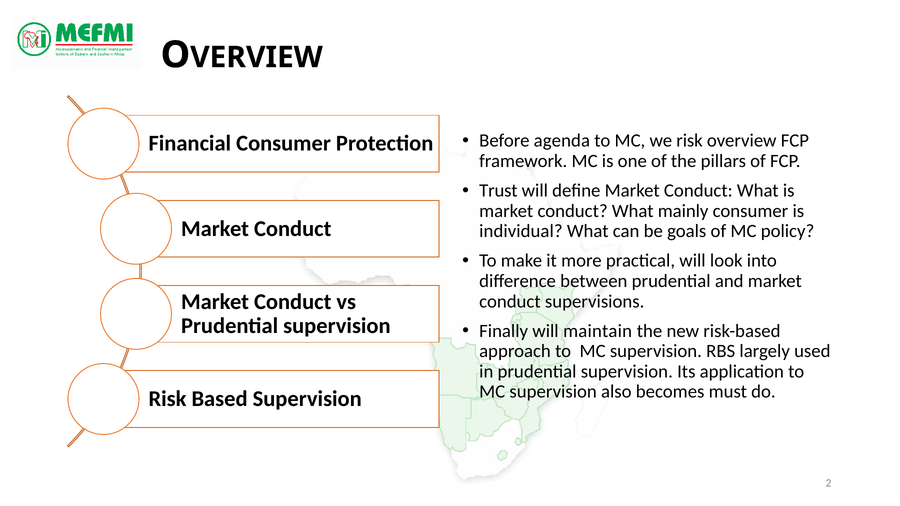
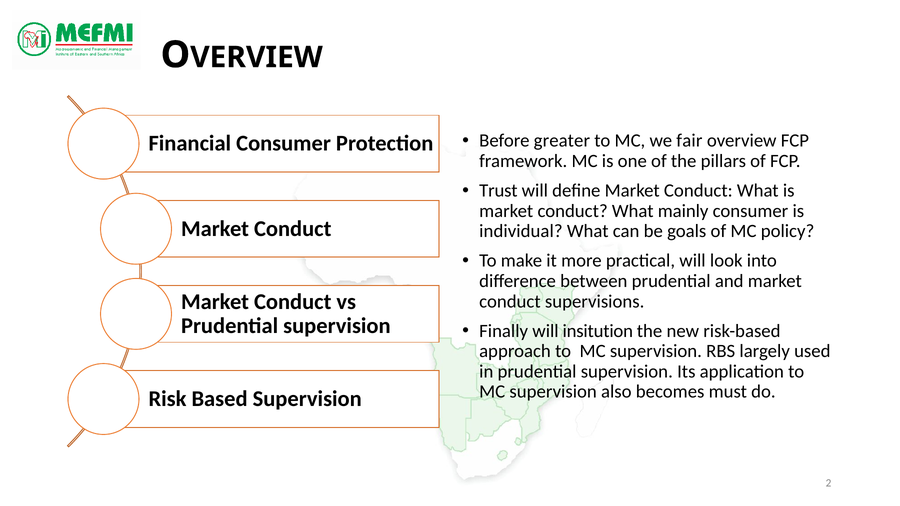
agenda: agenda -> greater (562, 141)
we risk: risk -> fair (689, 141)
maintain: maintain -> insitution (598, 331)
